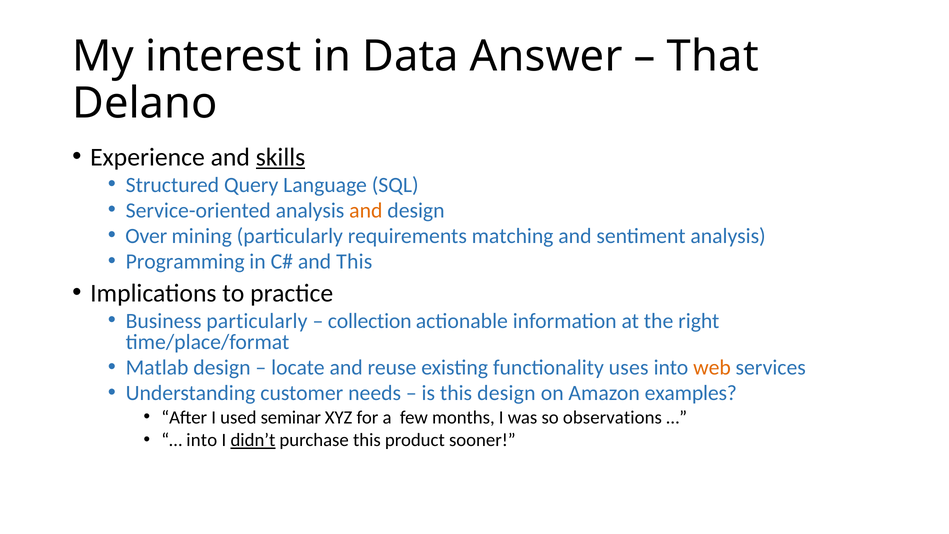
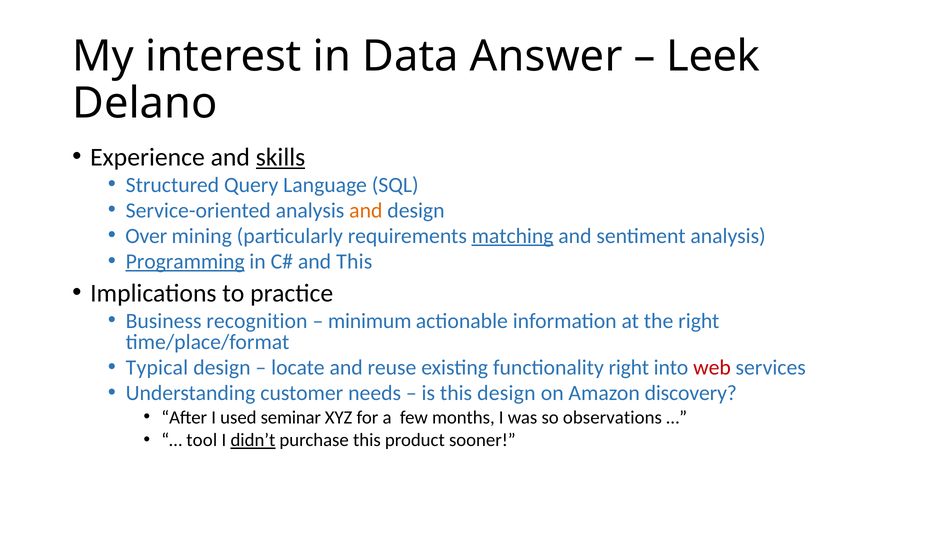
That: That -> Leek (713, 56)
matching underline: none -> present (513, 236)
Programming underline: none -> present (185, 261)
Business particularly: particularly -> recognition (257, 321)
collection: collection -> minimum (370, 321)
Matlab: Matlab -> Typical (157, 368)
functionality uses: uses -> right (629, 368)
web colour: orange -> red (712, 368)
examples: examples -> discovery (691, 393)
into: into -> tool (202, 440)
